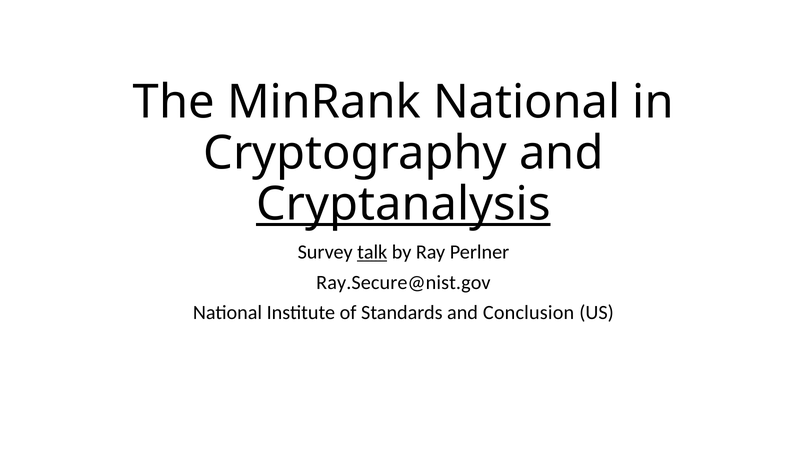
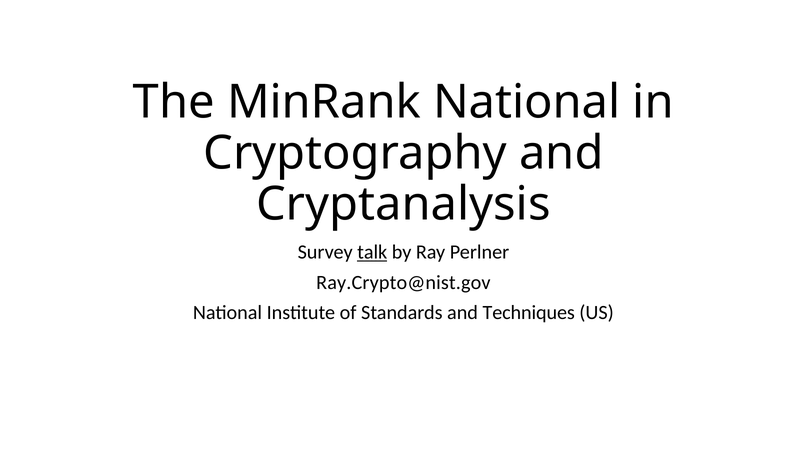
Cryptanalysis underline: present -> none (403, 204)
Ray.Secure@nist.gov: Ray.Secure@nist.gov -> Ray.Crypto@nist.gov (403, 282)
Conclusion: Conclusion -> Techniques (529, 313)
